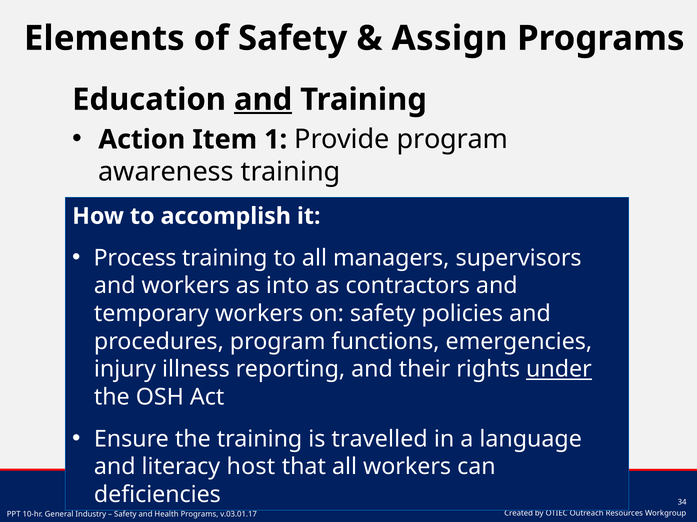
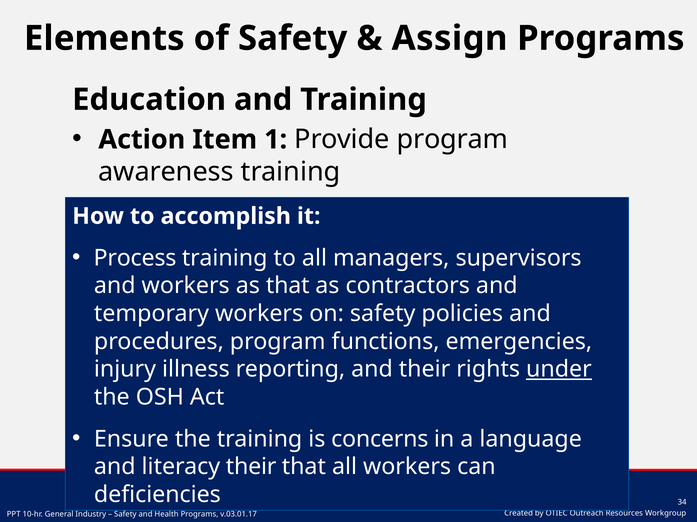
and underline: present -> none (263, 100)
as into: into -> that (288, 286)
travelled: travelled -> concerns (380, 440)
literacy host: host -> their (251, 467)
